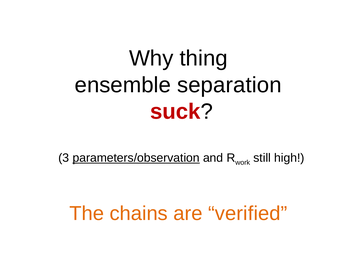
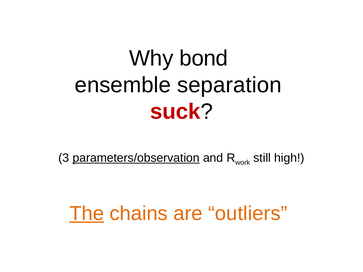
thing: thing -> bond (204, 58)
The underline: none -> present (87, 214)
verified: verified -> outliers (248, 214)
